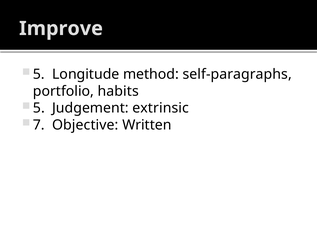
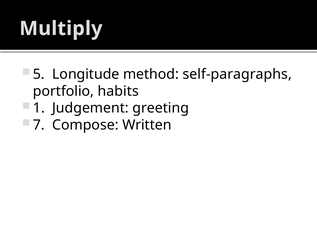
Improve: Improve -> Multiply (61, 28)
5: 5 -> 1 (39, 108)
extrinsic: extrinsic -> greeting (161, 108)
Objective: Objective -> Compose (85, 125)
